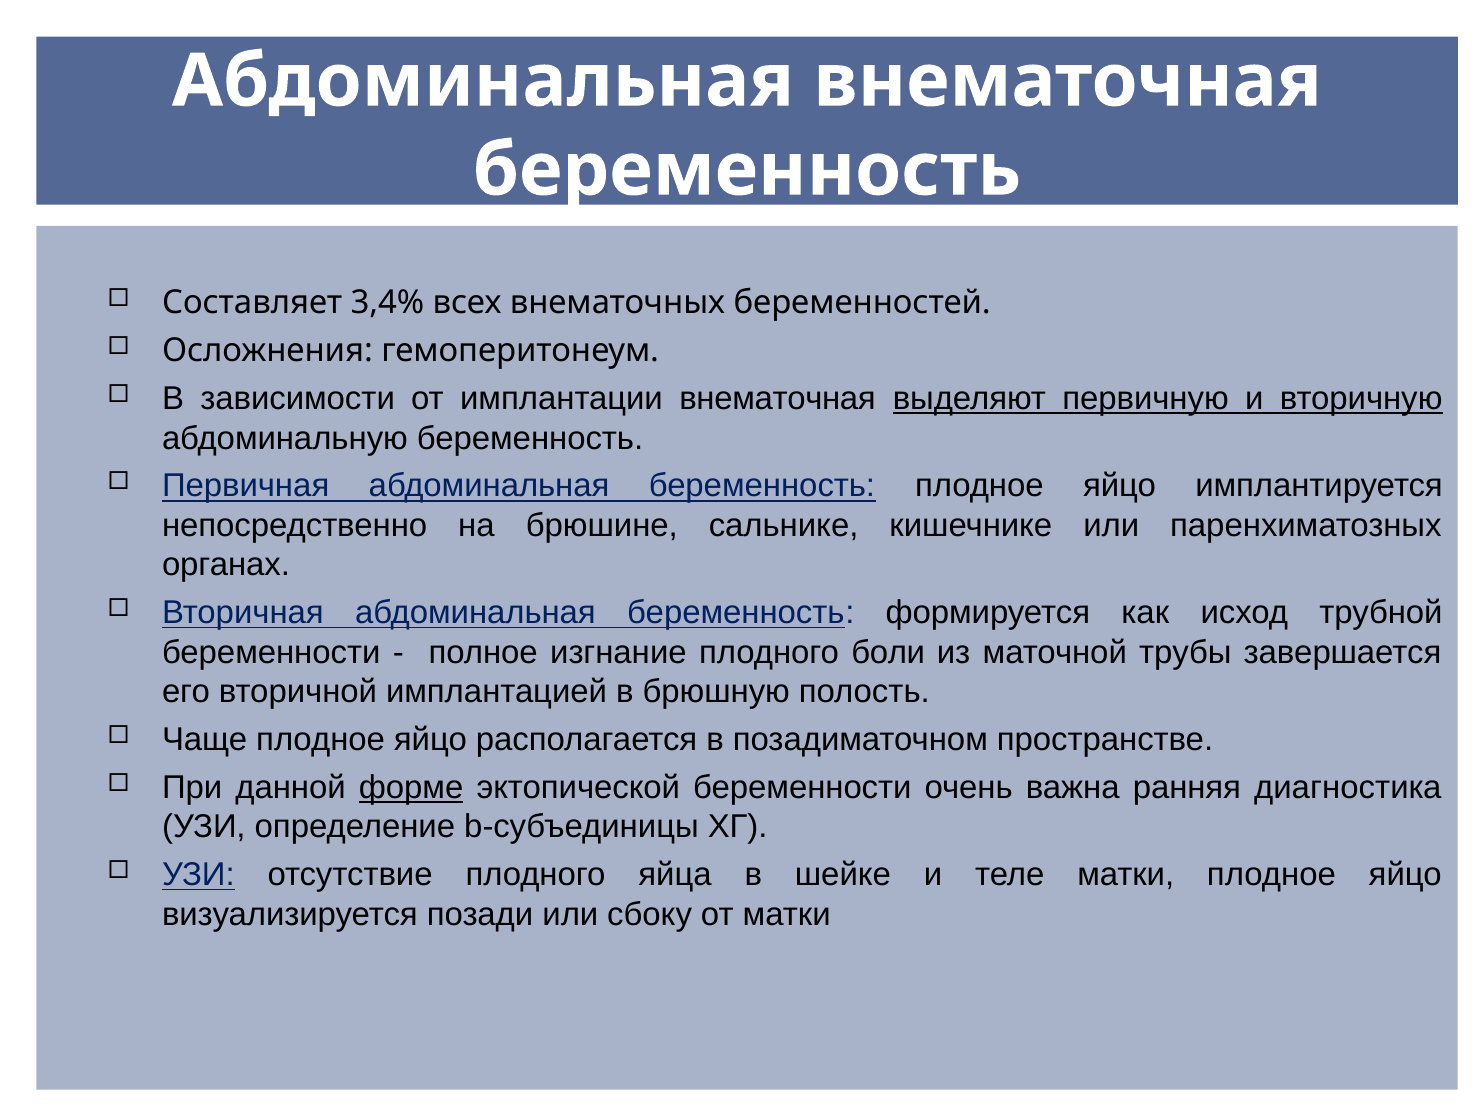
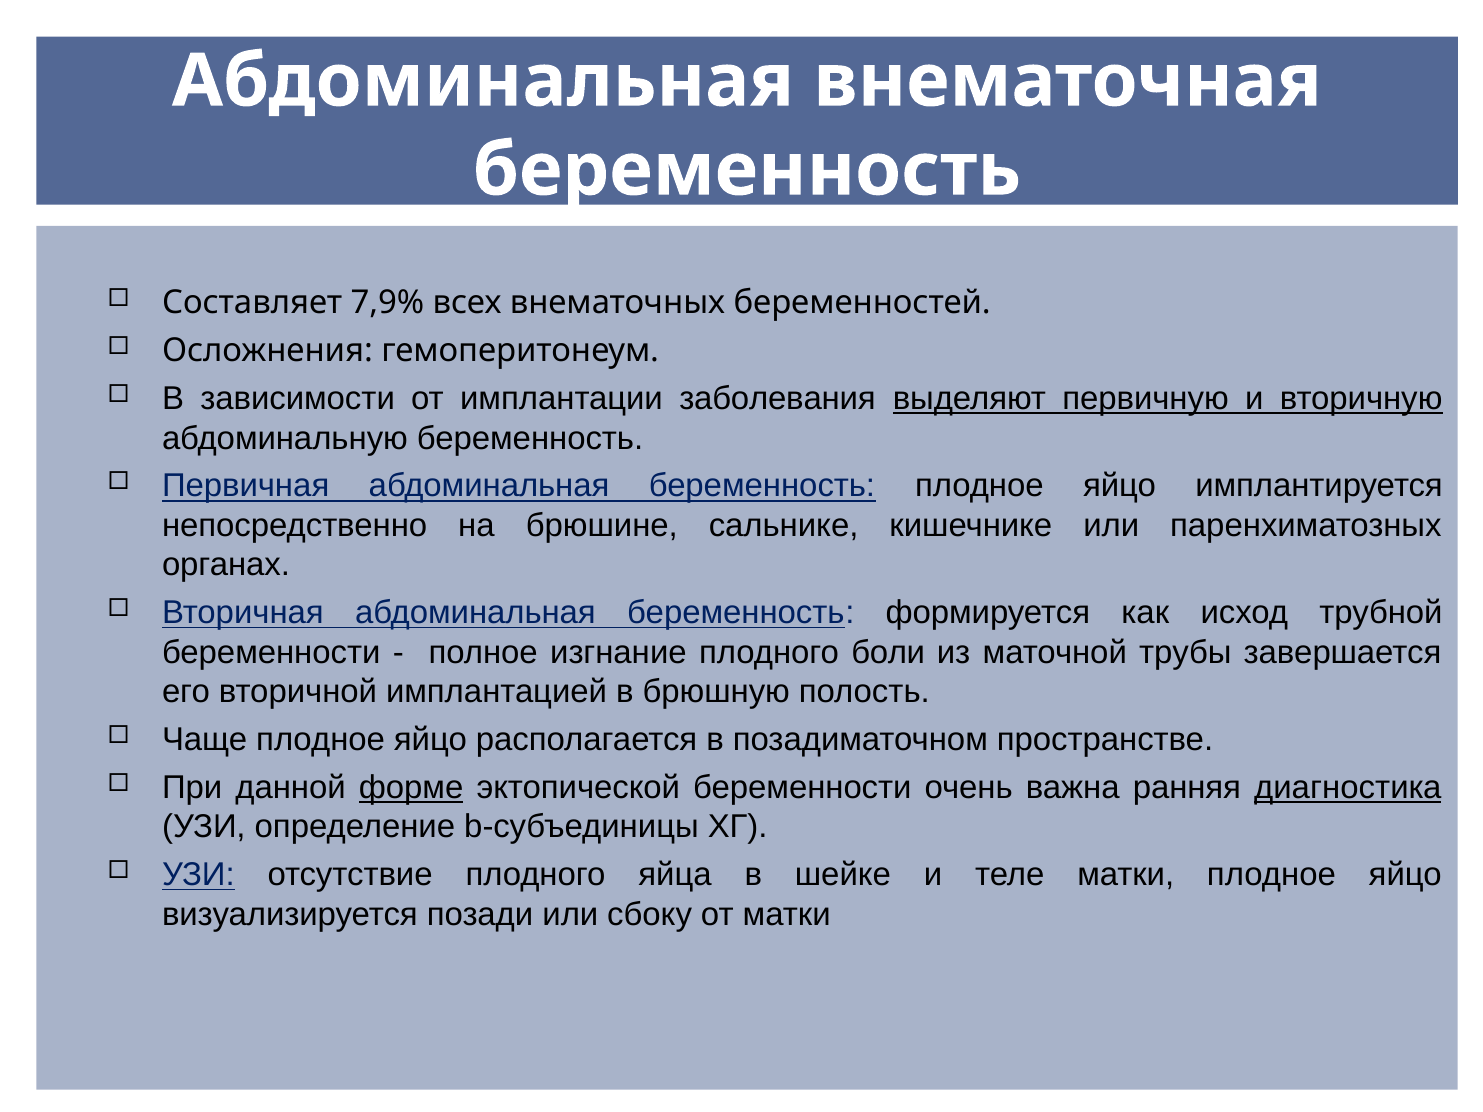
3,4%: 3,4% -> 7,9% (387, 303)
имплантации внематочная: внематочная -> заболевания (777, 399)
диагностика underline: none -> present (1348, 788)
